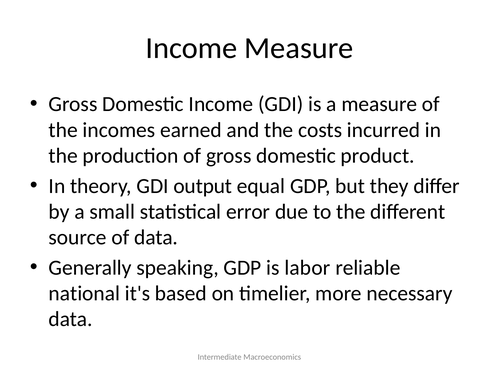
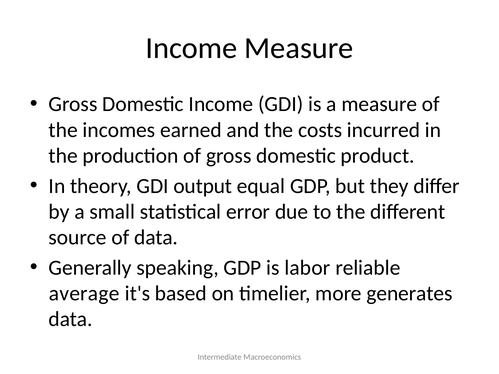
national: national -> average (84, 294)
necessary: necessary -> generates (409, 294)
